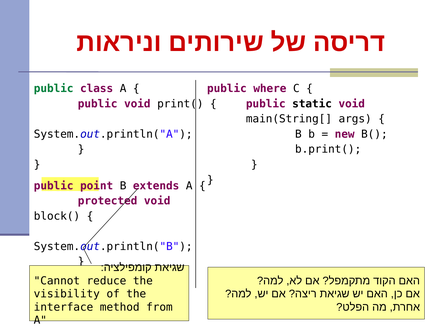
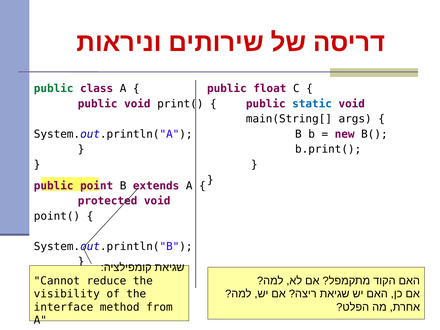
where: where -> float (270, 89)
static colour: black -> blue (312, 104)
block(: block( -> point( (57, 216)
